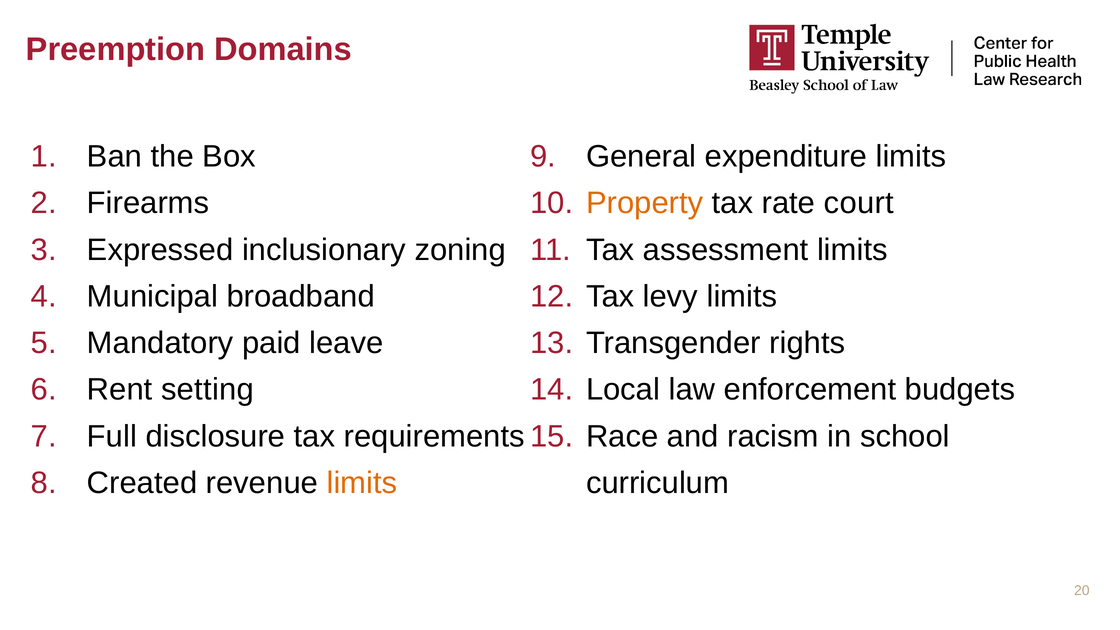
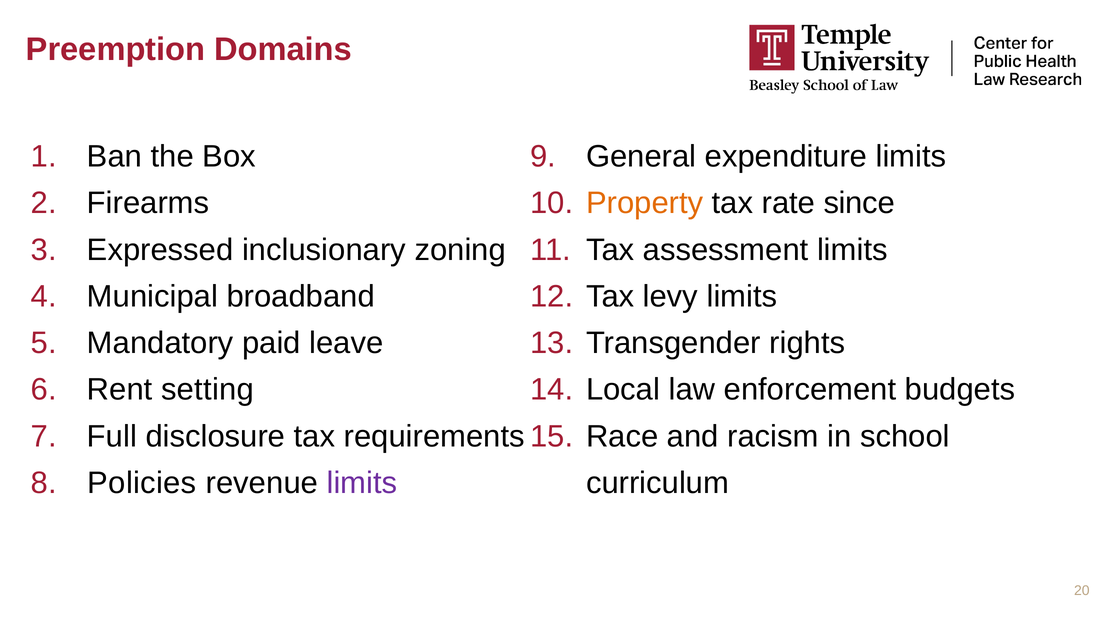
court: court -> since (859, 203)
Created: Created -> Policies (142, 483)
limits colour: orange -> purple (362, 483)
